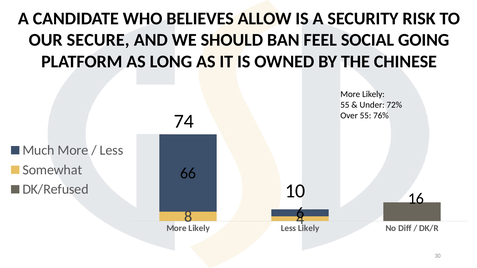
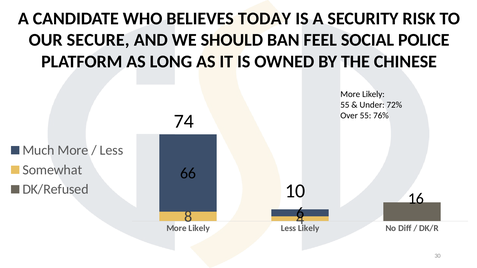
ALLOW: ALLOW -> TODAY (264, 19)
GOING: GOING -> POLICE (424, 40)
